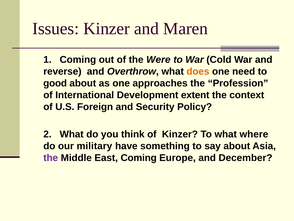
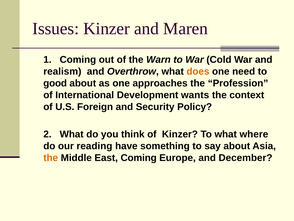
Were: Were -> Warn (158, 59)
reverse: reverse -> realism (62, 71)
extent: extent -> wants (195, 95)
military: military -> reading (94, 146)
the colour: purple -> orange (51, 157)
